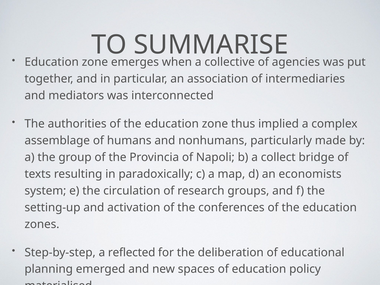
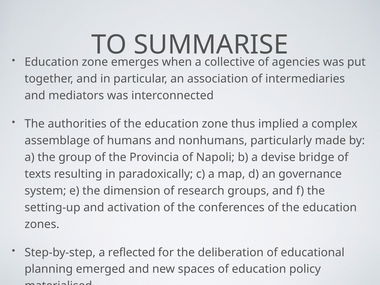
collect: collect -> devise (278, 157)
economists: economists -> governance (310, 174)
circulation: circulation -> dimension (132, 191)
